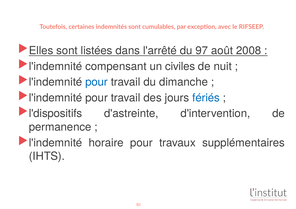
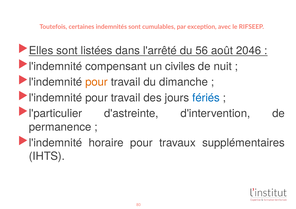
97: 97 -> 56 (202, 51)
2008: 2008 -> 2046 (249, 51)
pour colour: blue -> orange (96, 82)
l'dispositifs: l'dispositifs -> l'particulier (55, 114)
